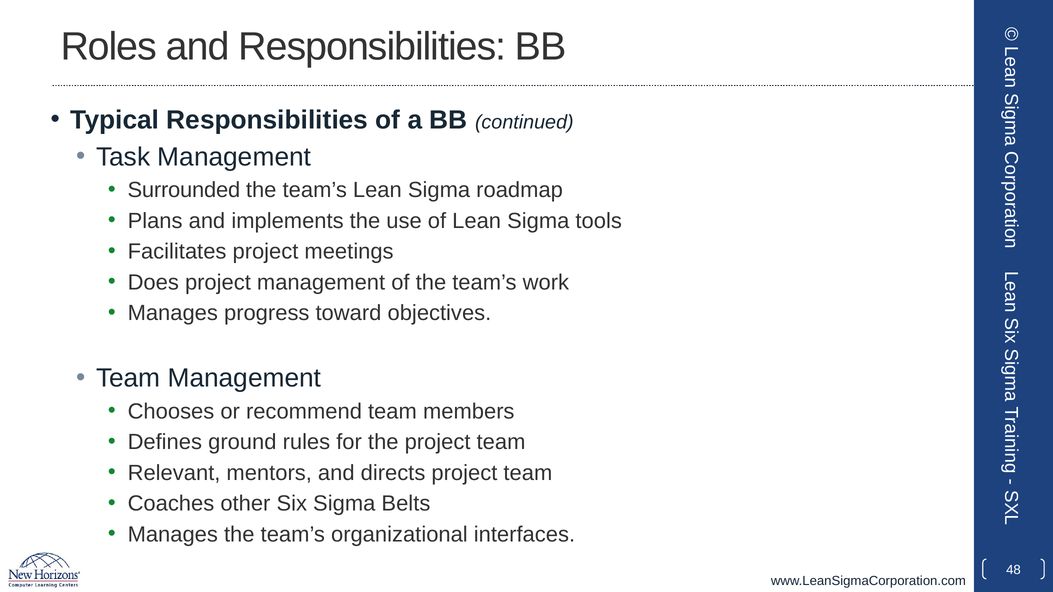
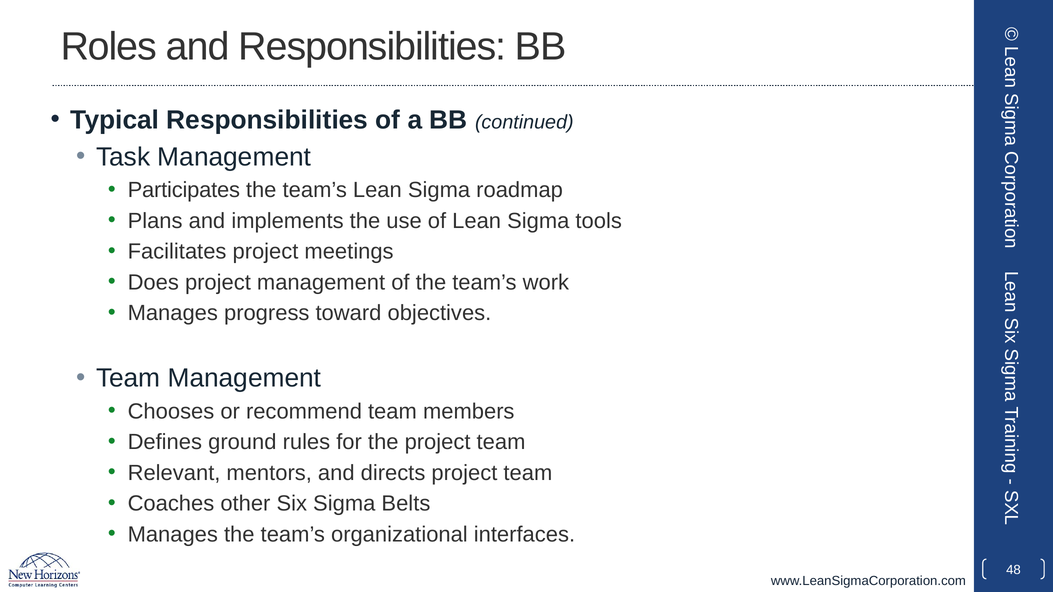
Surrounded: Surrounded -> Participates (184, 190)
